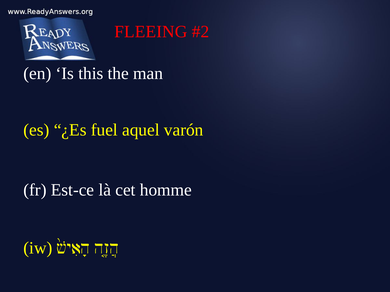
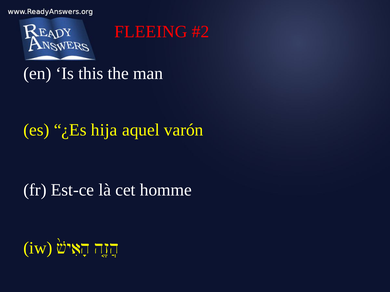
fuel: fuel -> hija (104, 130)
